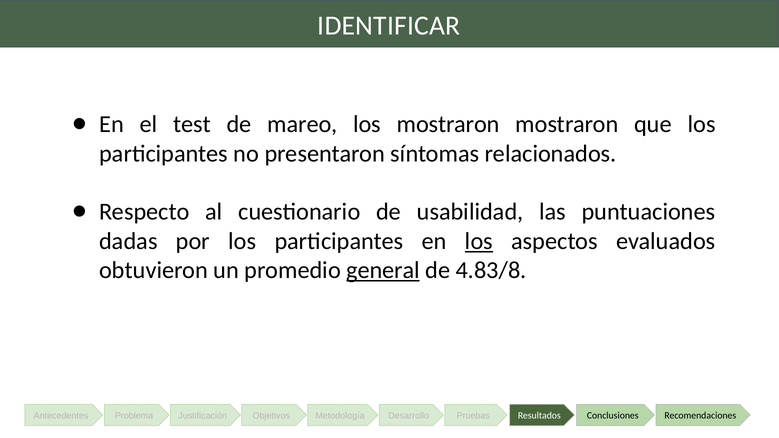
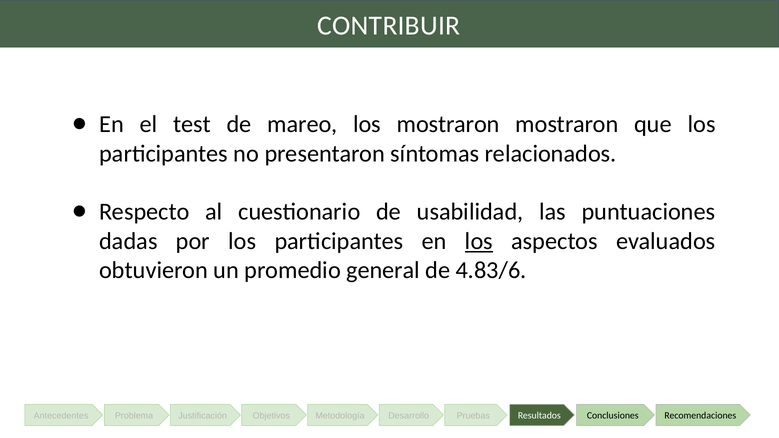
IDENTIFICAR: IDENTIFICAR -> CONTRIBUIR (389, 26)
general underline: present -> none (383, 270)
4.83/8: 4.83/8 -> 4.83/6 (491, 270)
